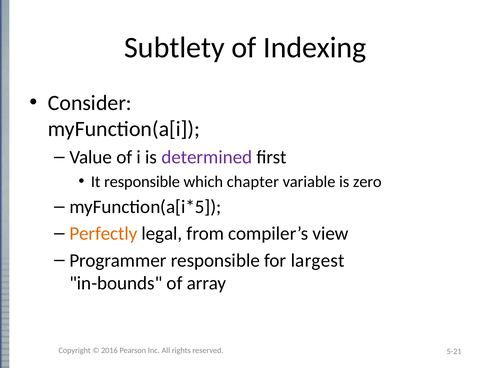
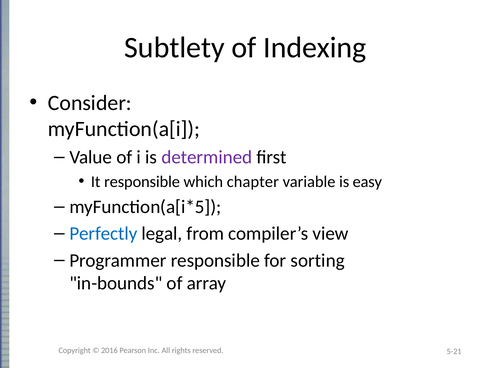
zero: zero -> easy (367, 182)
Perfectly colour: orange -> blue (103, 234)
largest: largest -> sorting (318, 261)
